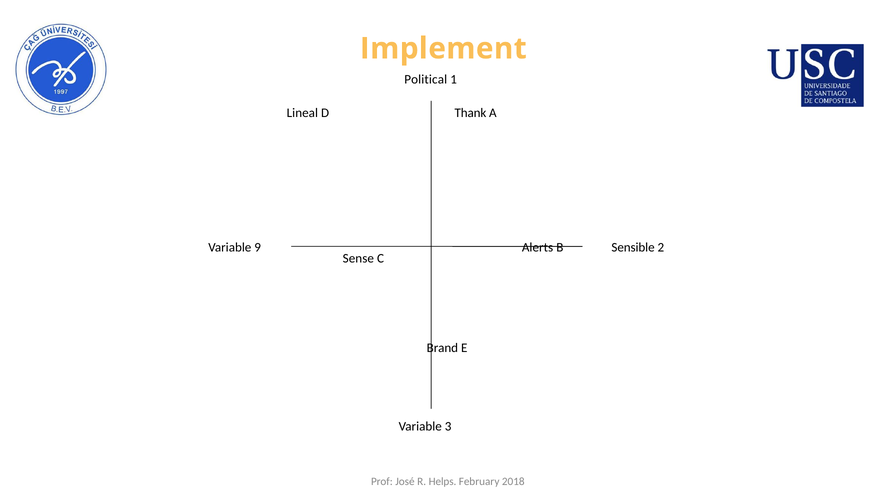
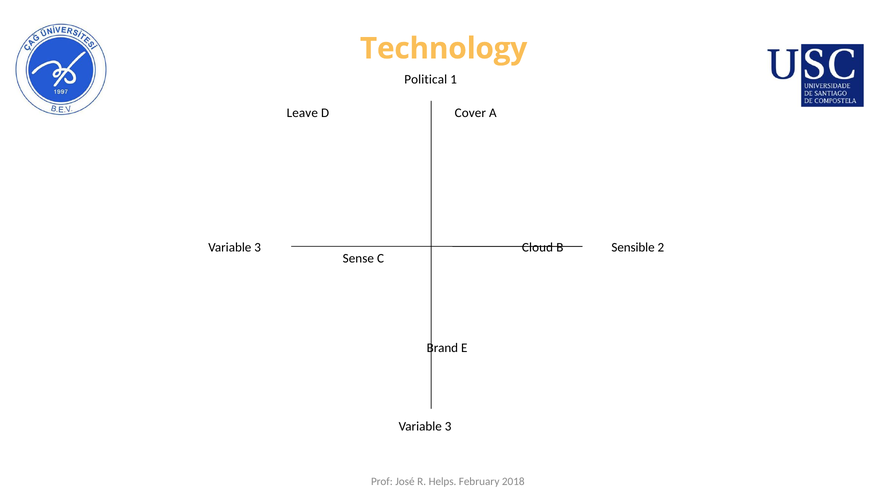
Implement: Implement -> Technology (444, 49)
Lineal: Lineal -> Leave (302, 113)
Thank: Thank -> Cover (470, 113)
9: 9 -> 3 (258, 247)
Alerts: Alerts -> Cloud (538, 247)
